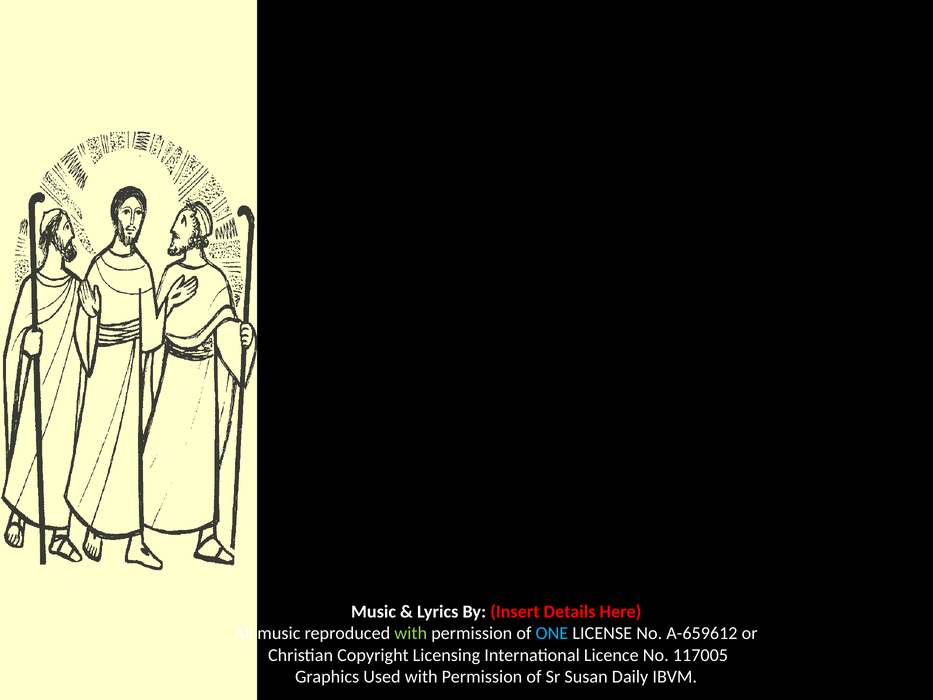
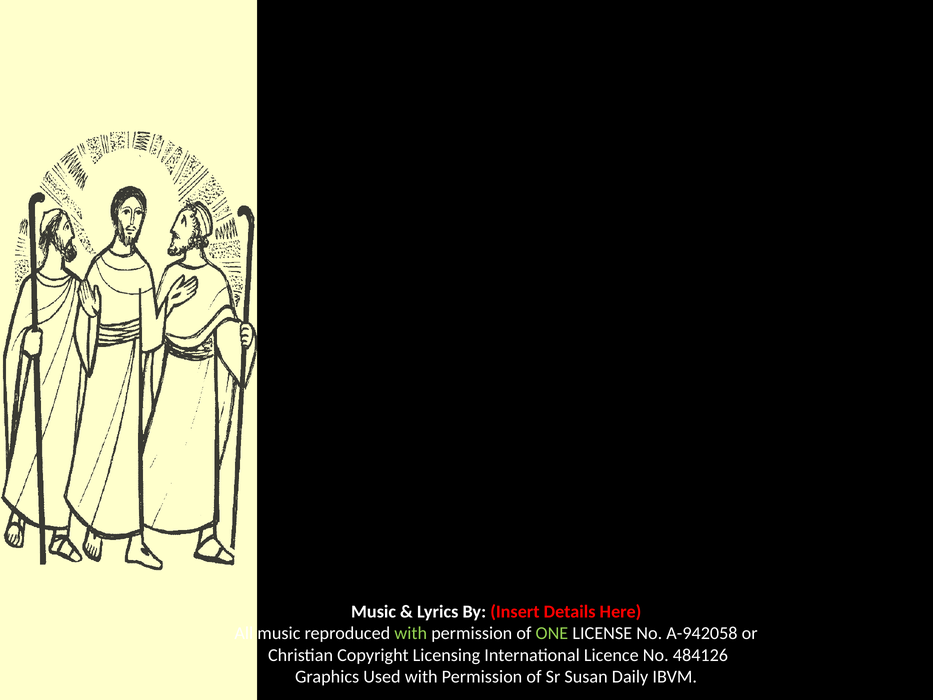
ONE colour: light blue -> light green (552, 633)
A-659612: A-659612 -> A-942058 (702, 633)
117005: 117005 -> 484126 (700, 655)
